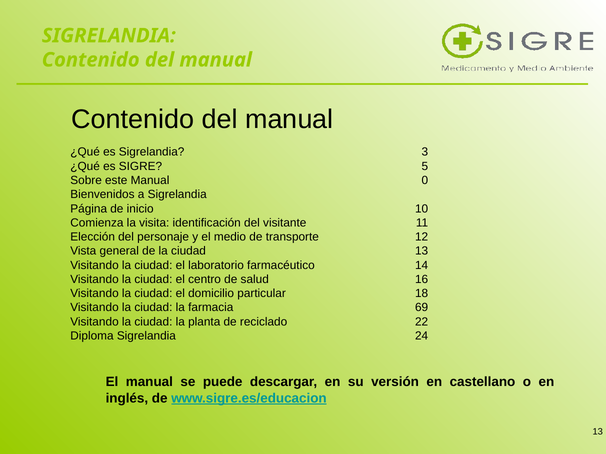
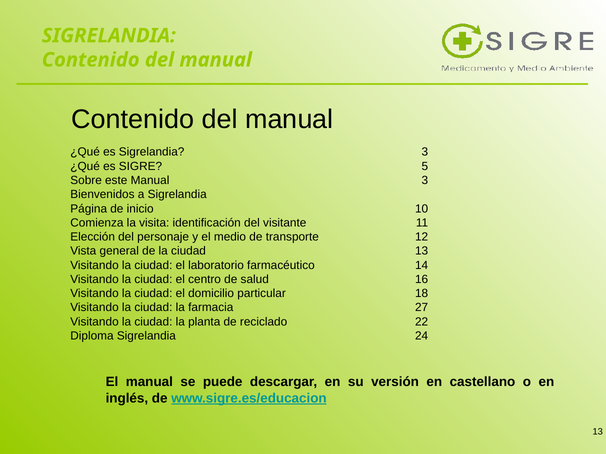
Manual 0: 0 -> 3 (425, 181)
69: 69 -> 27 (422, 308)
